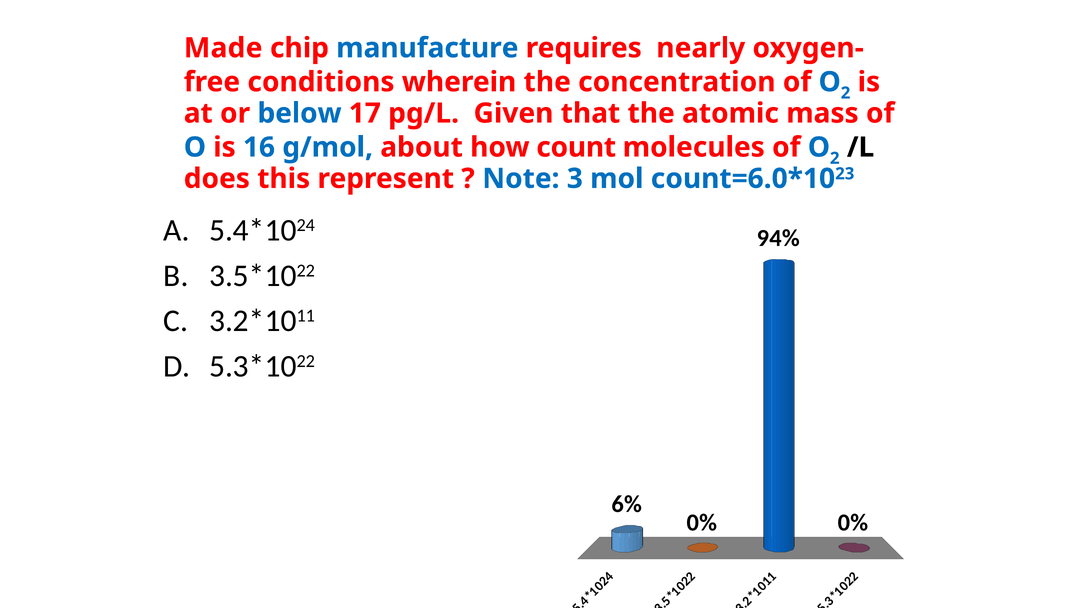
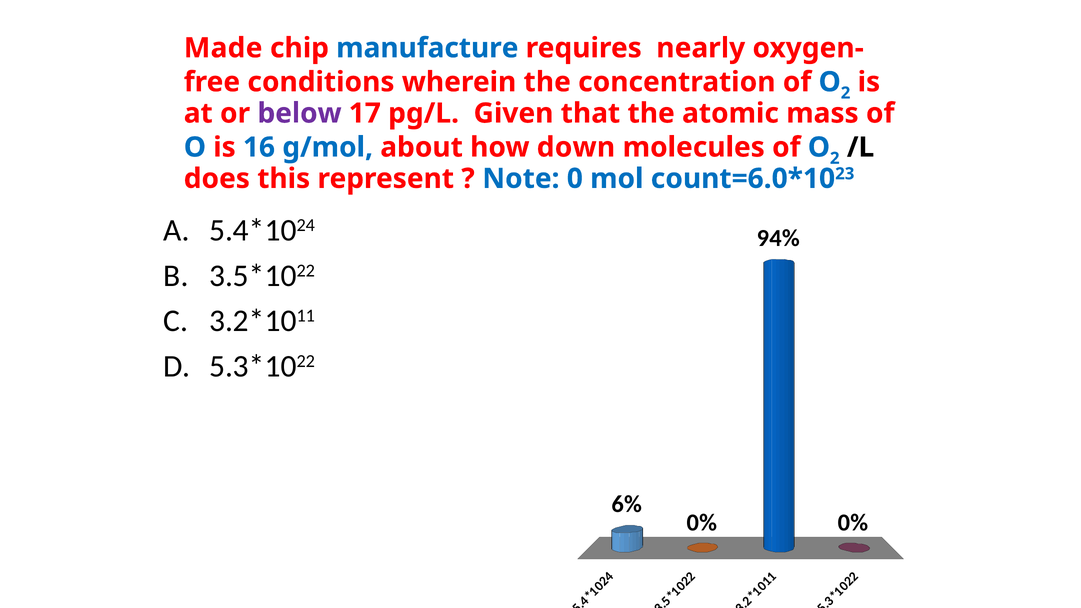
below colour: blue -> purple (300, 113)
count: count -> down (576, 147)
Note 3: 3 -> 0 (575, 179)
